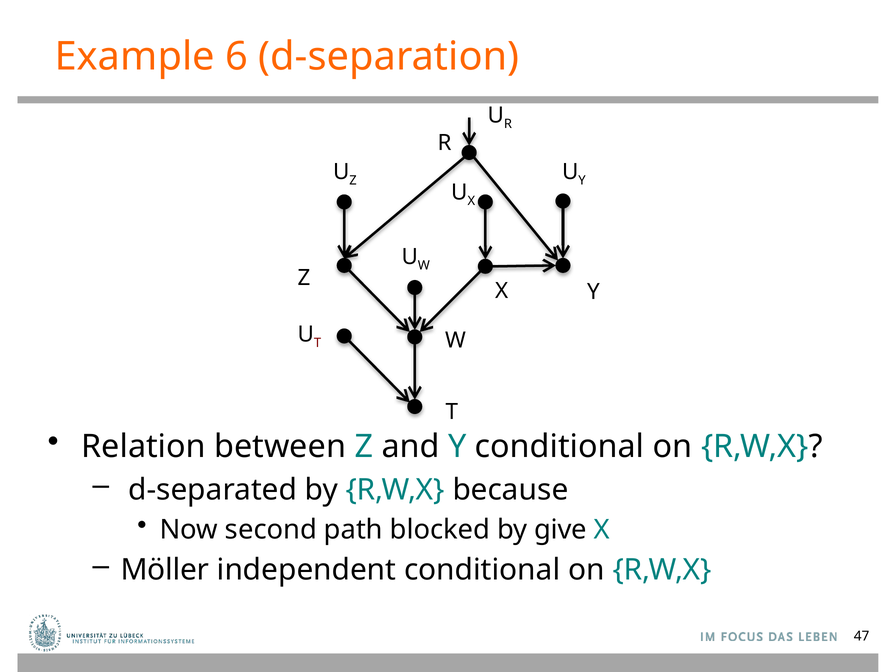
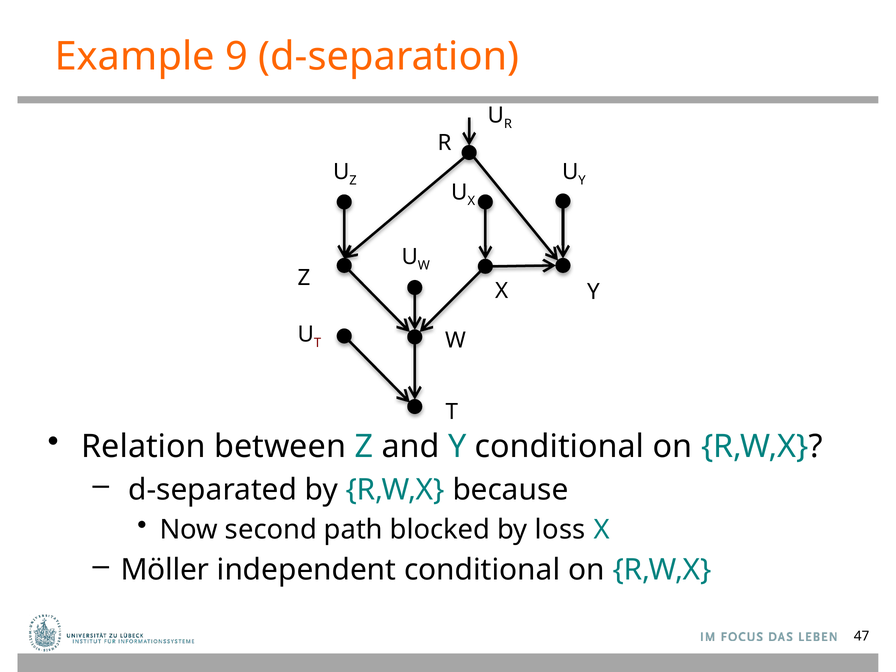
6: 6 -> 9 (237, 57)
give: give -> loss (560, 530)
